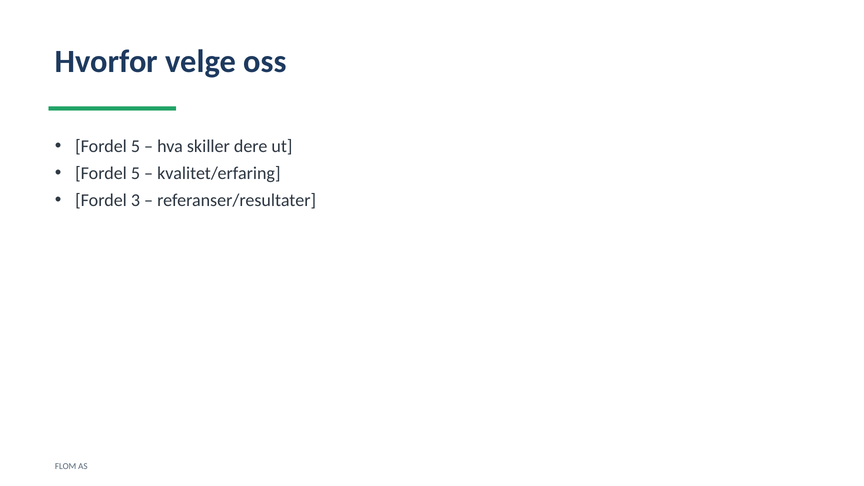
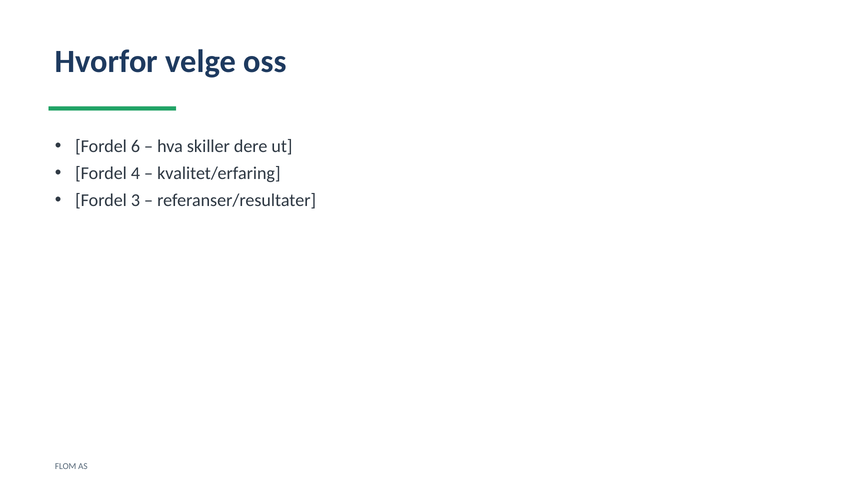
5: 5 -> 6 (135, 146)
5: 5 -> 4 (135, 173)
